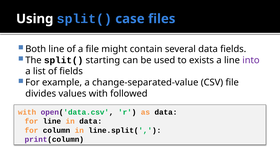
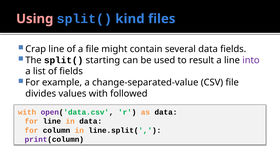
Using colour: white -> pink (35, 19)
case: case -> kind (130, 19)
Both: Both -> Crap (36, 49)
exists: exists -> result (202, 60)
